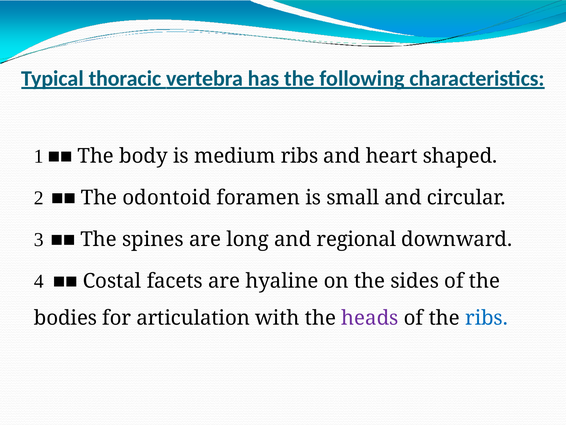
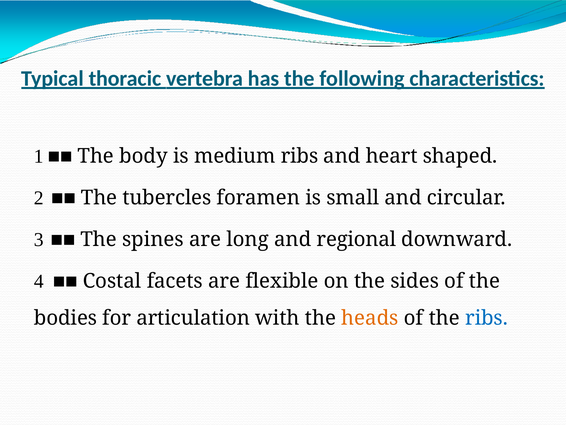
odontoid: odontoid -> tubercles (167, 197)
hyaline: hyaline -> flexible (282, 281)
heads colour: purple -> orange (370, 318)
